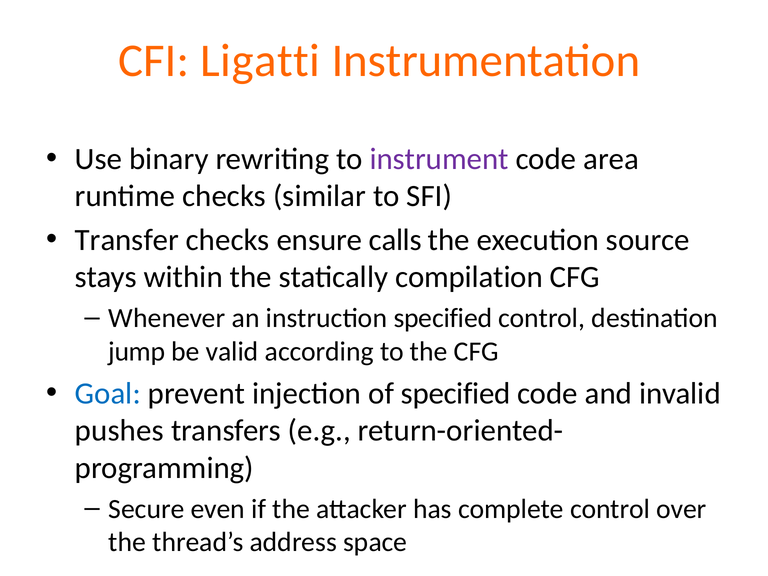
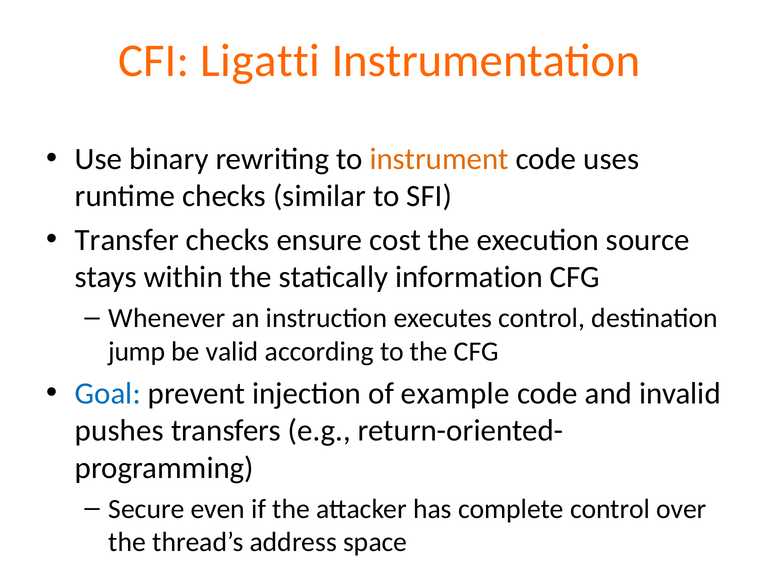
instrument colour: purple -> orange (439, 159)
area: area -> uses (611, 159)
calls: calls -> cost (395, 240)
compilation: compilation -> information (469, 277)
instruction specified: specified -> executes (443, 318)
of specified: specified -> example (455, 394)
